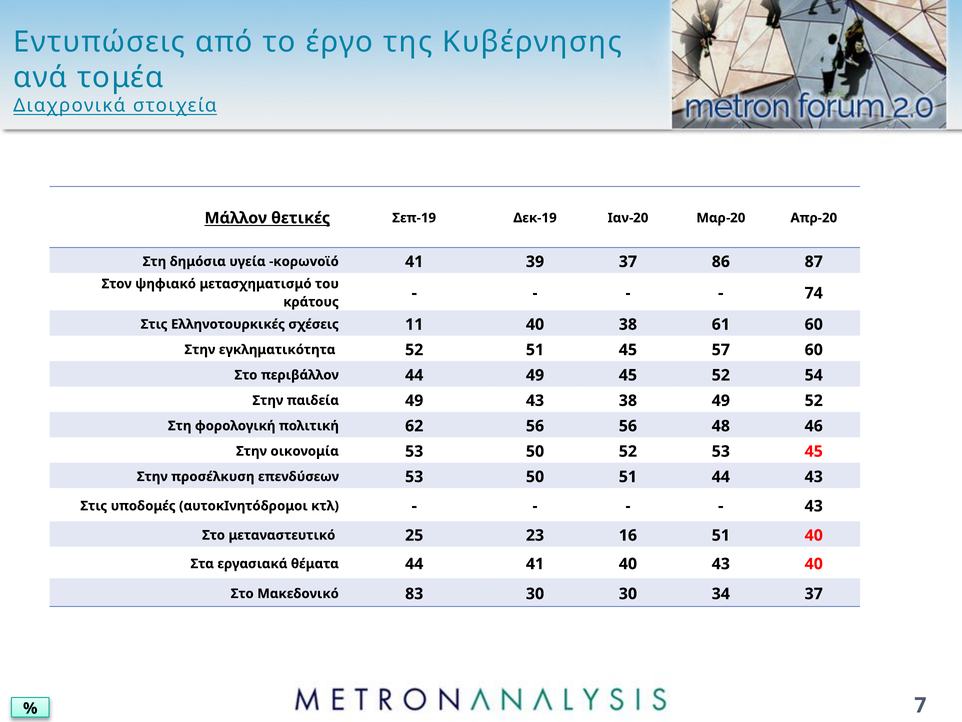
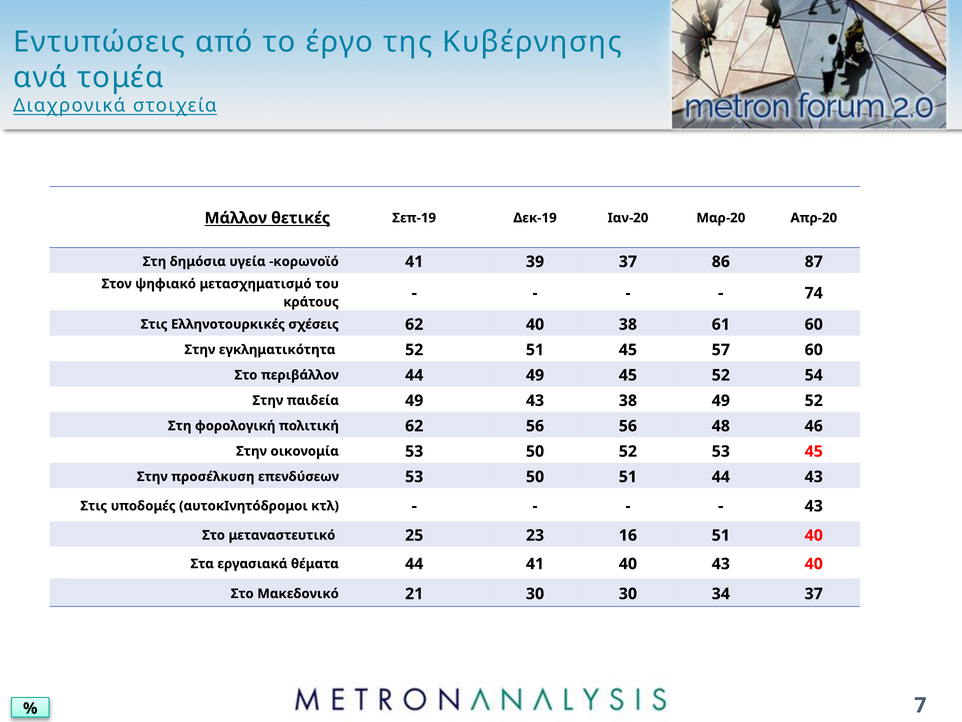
σχέσεις 11: 11 -> 62 (414, 324)
83: 83 -> 21 (414, 593)
